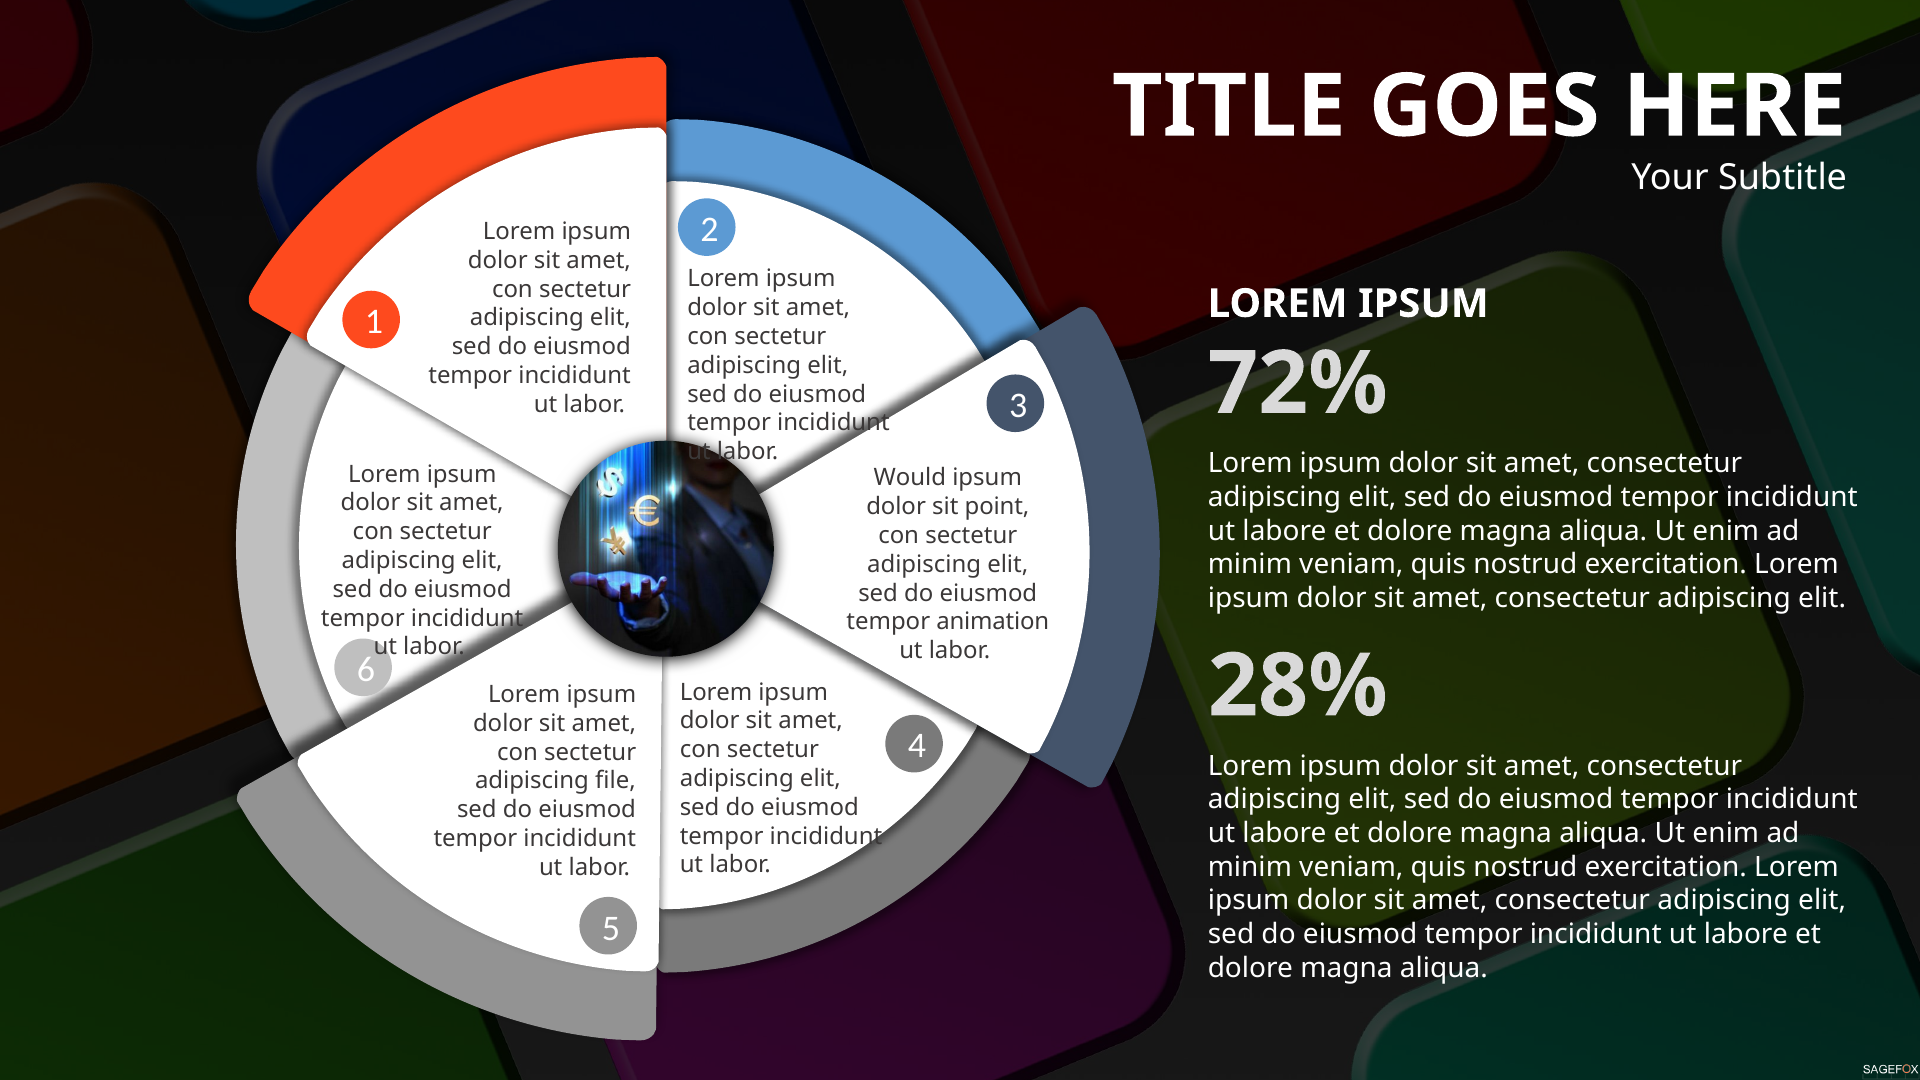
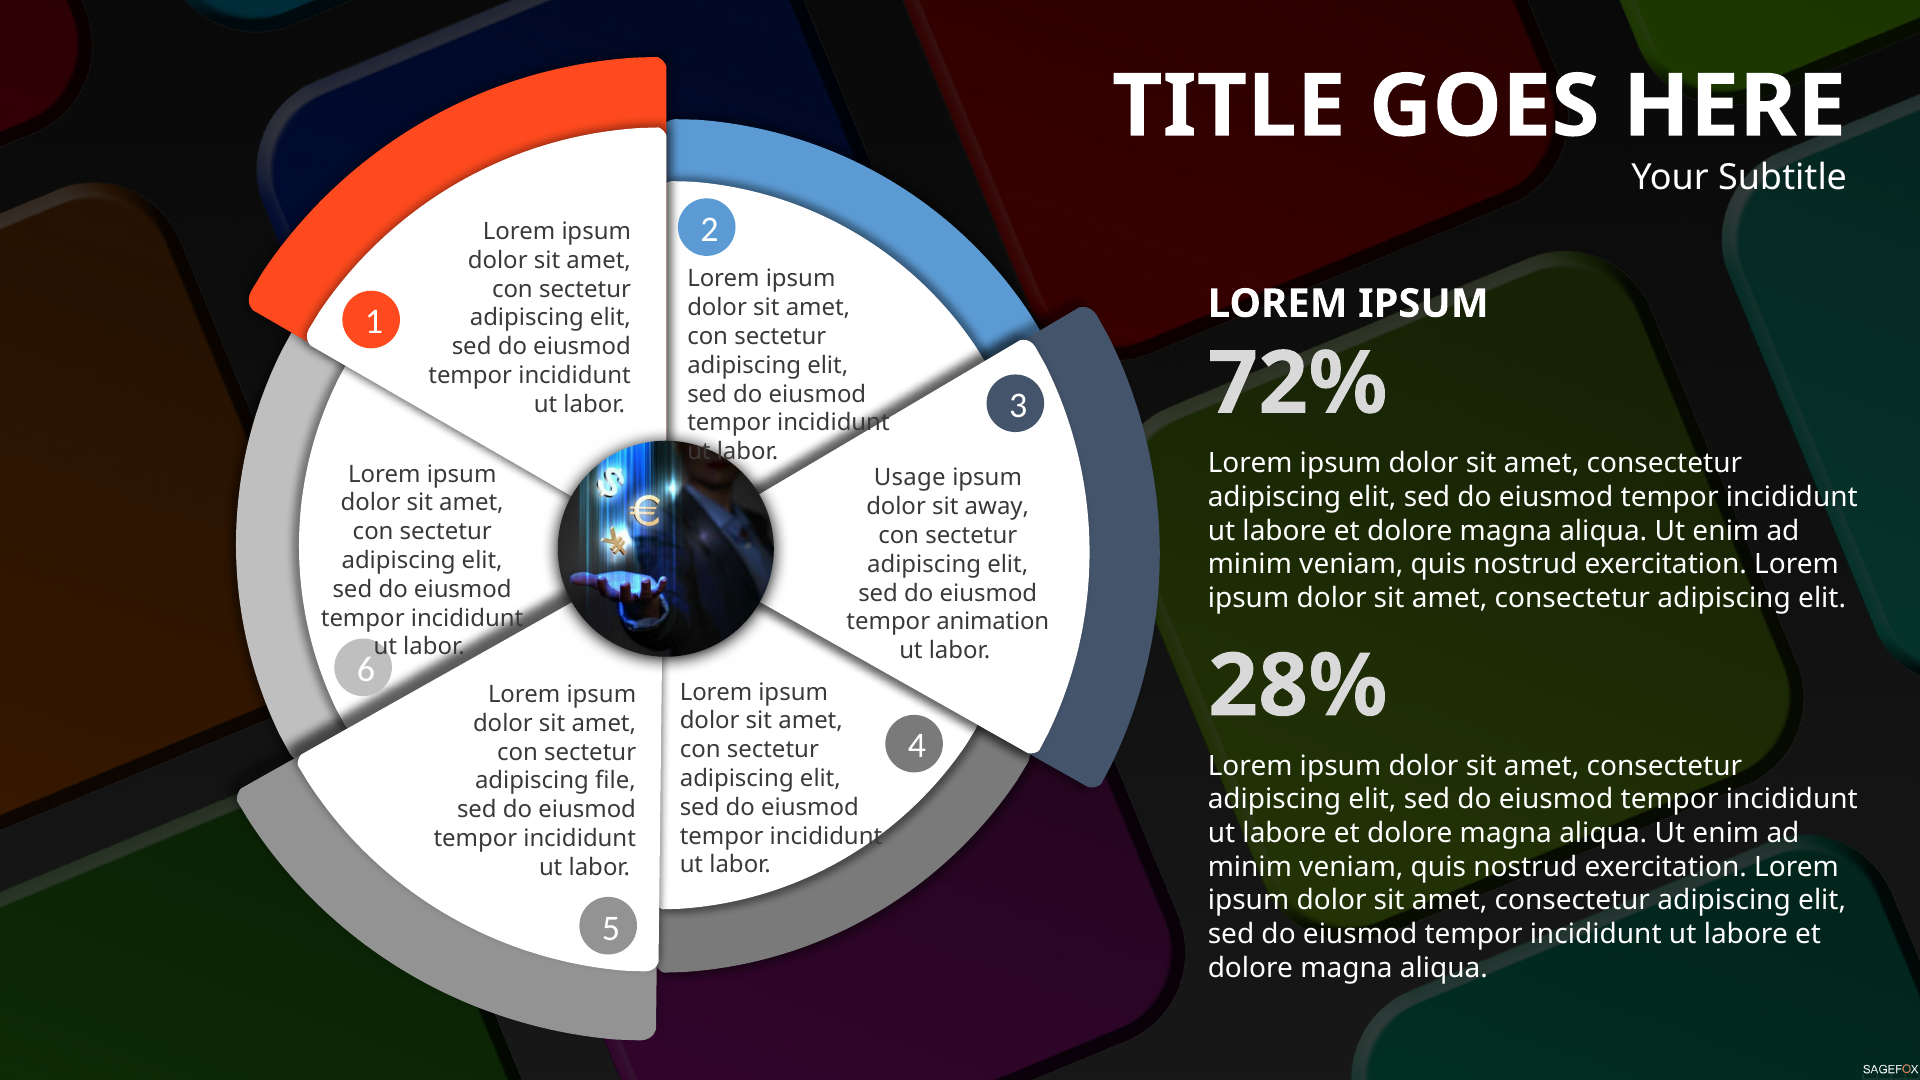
Would: Would -> Usage (910, 478)
point: point -> away (997, 507)
